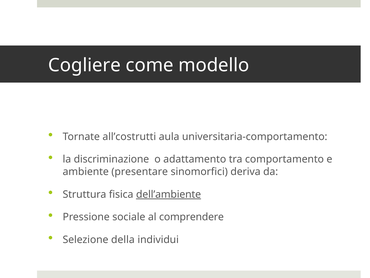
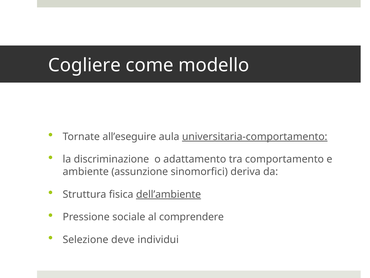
all’costrutti: all’costrutti -> all’eseguire (129, 136)
universitaria-comportamento underline: none -> present (255, 136)
presentare: presentare -> assunzione (140, 171)
della: della -> deve (123, 239)
